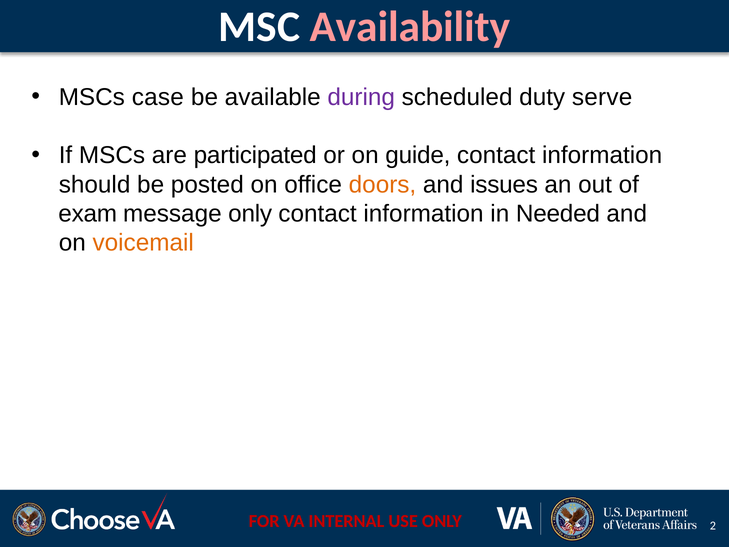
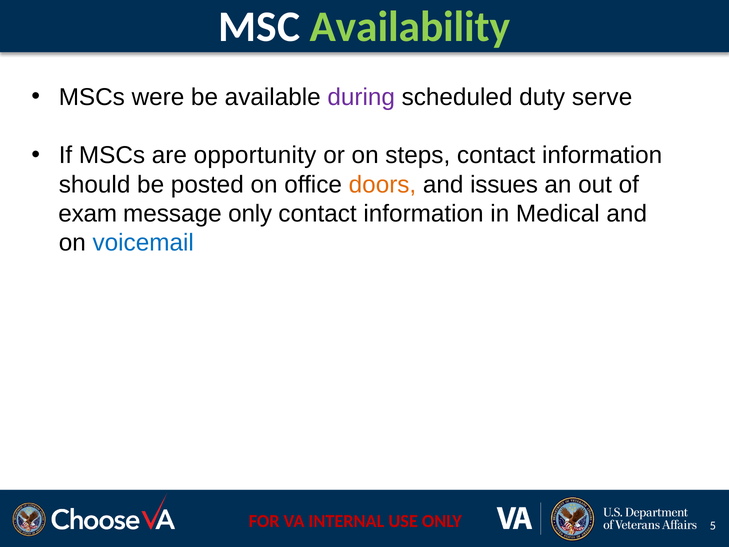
Availability colour: pink -> light green (410, 27)
case: case -> were (158, 97)
participated: participated -> opportunity (255, 155)
guide: guide -> steps (418, 155)
Needed: Needed -> Medical (558, 214)
voicemail colour: orange -> blue (143, 243)
2: 2 -> 5 (713, 525)
